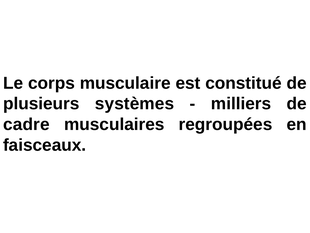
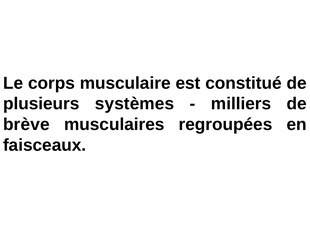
cadre: cadre -> brève (26, 124)
